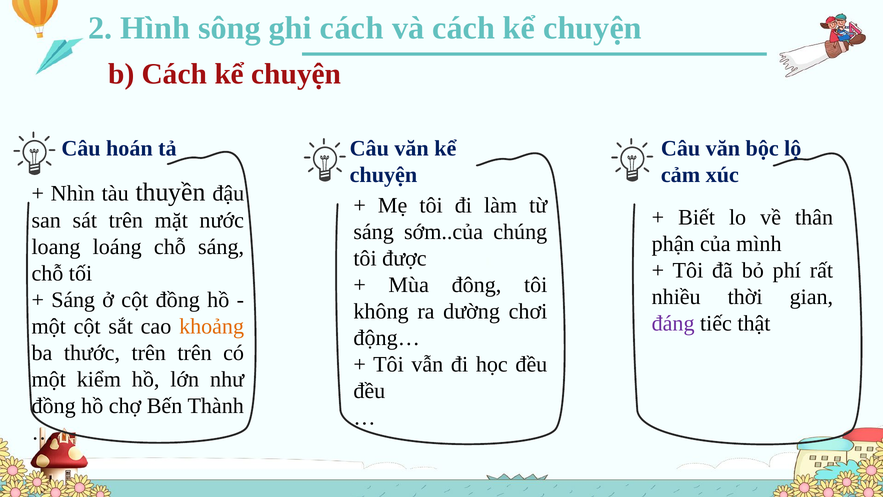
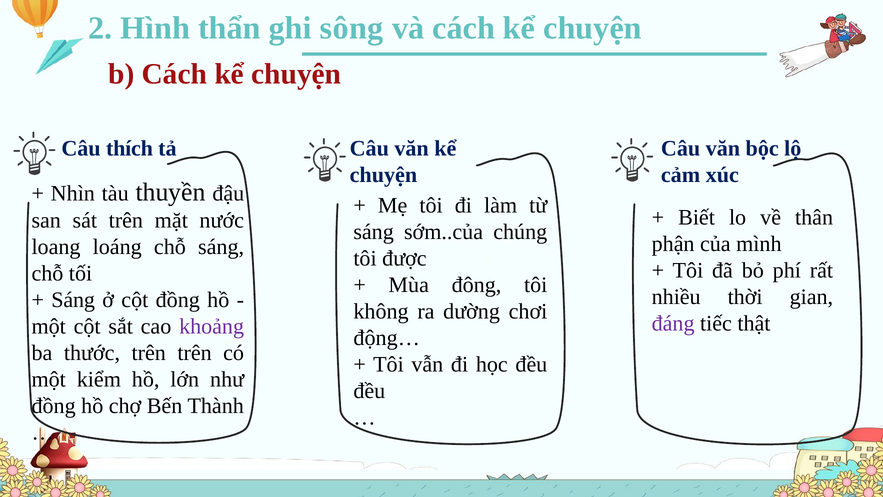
sông: sông -> thẩn (229, 28)
ghi cách: cách -> sông (352, 28)
hoán: hoán -> thích (129, 149)
khoảng colour: orange -> purple (212, 327)
